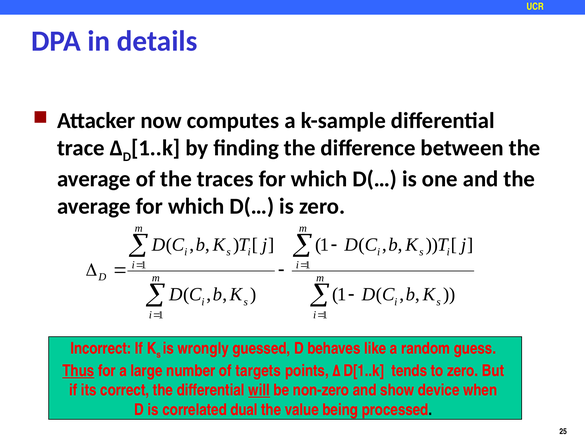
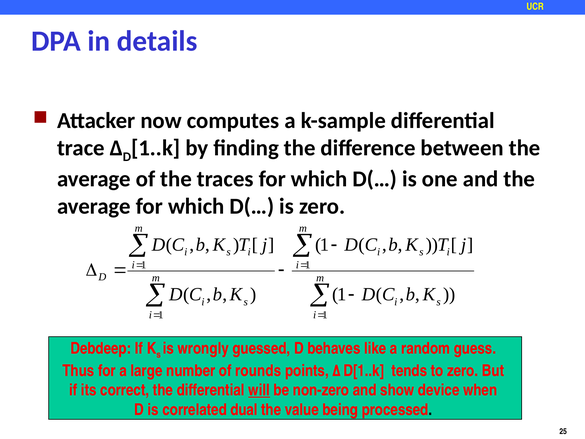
Incorrect: Incorrect -> Debdeep (101, 348)
Thus underline: present -> none (78, 371)
targets: targets -> rounds (258, 371)
